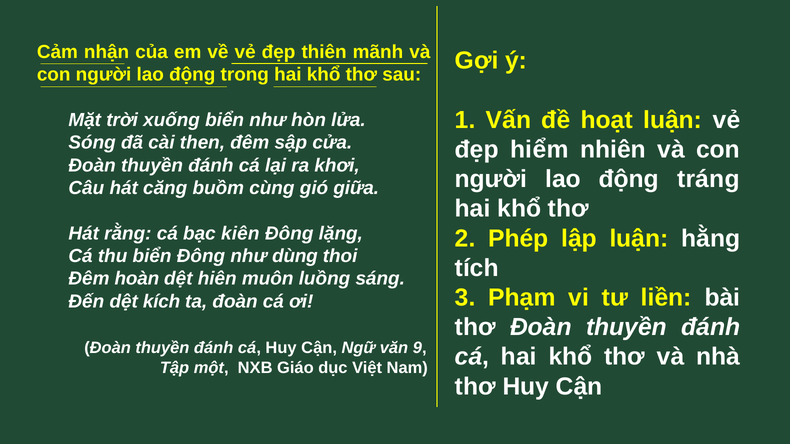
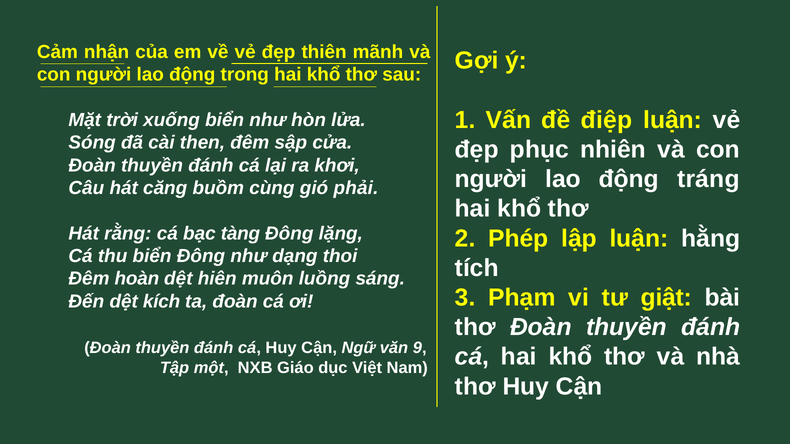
hoạt: hoạt -> điệp (607, 120)
hiểm: hiểm -> phục (539, 150)
giữa: giữa -> phải (356, 188)
kiên: kiên -> tàng (240, 234)
dùng: dùng -> dạng (295, 256)
liền: liền -> giật (666, 298)
